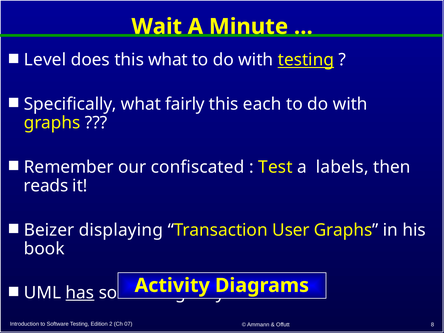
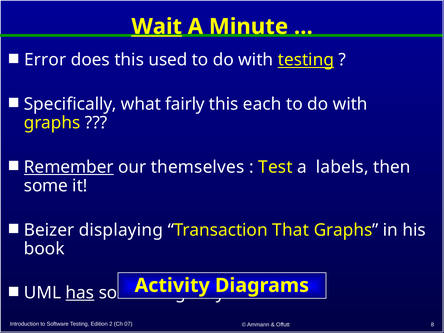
Wait underline: none -> present (157, 27)
Level: Level -> Error (45, 60)
this what: what -> used (168, 60)
Remember underline: none -> present (69, 167)
confiscated: confiscated -> themselves (198, 167)
reads: reads -> some (46, 186)
User: User -> That (291, 230)
